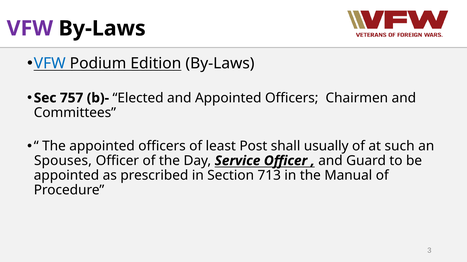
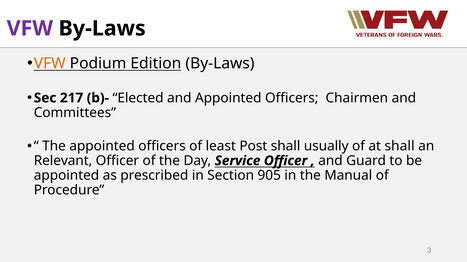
VFW colour: blue -> orange (50, 64)
757: 757 -> 217 (72, 98)
at such: such -> shall (400, 146)
Spouses: Spouses -> Relevant (63, 161)
713: 713 -> 905 (269, 176)
